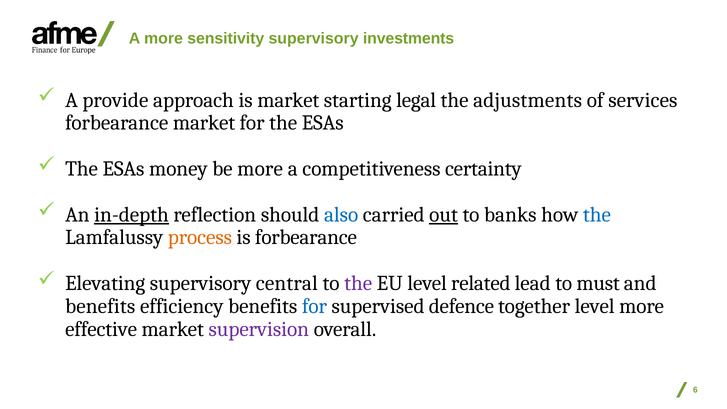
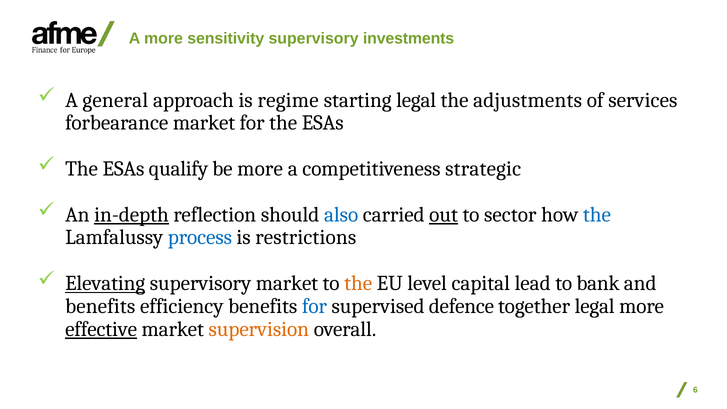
provide: provide -> general (115, 100)
is market: market -> regime (288, 100)
money: money -> qualify (178, 169)
certainty: certainty -> strategic (483, 169)
banks: banks -> sector (510, 215)
process colour: orange -> blue (200, 237)
is forbearance: forbearance -> restrictions (306, 237)
Elevating underline: none -> present (105, 283)
supervisory central: central -> market (287, 283)
the colour: purple -> orange (358, 283)
related: related -> capital (481, 283)
must: must -> bank (598, 283)
together level: level -> legal (595, 306)
effective underline: none -> present (101, 329)
supervision colour: purple -> orange (259, 329)
